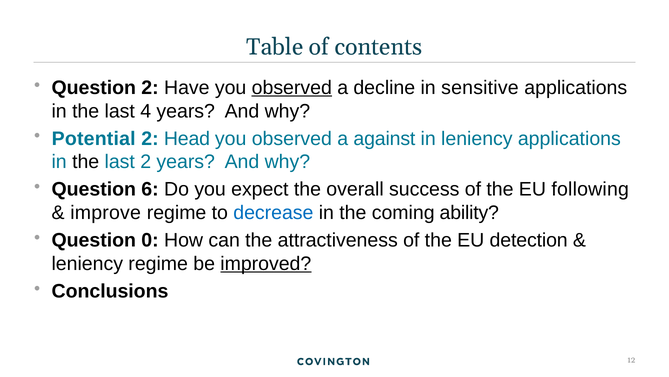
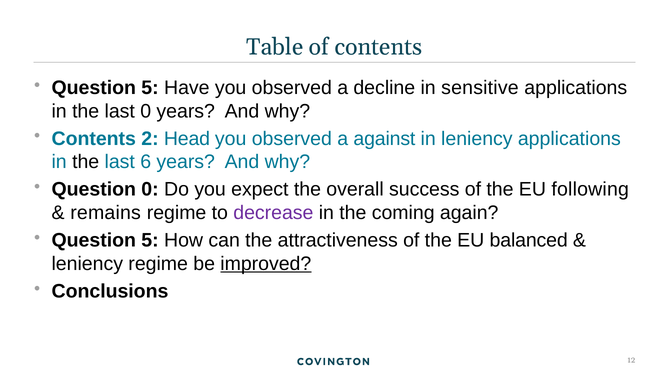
2: 2 -> 5 (150, 88)
observed underline: present -> none (292, 88)
last 4: 4 -> 0 (146, 111)
Potential: Potential -> Contents (94, 138)
last 2: 2 -> 6 (146, 162)
Question 6: 6 -> 0 (150, 189)
improve: improve -> remains (106, 212)
decrease colour: blue -> purple (273, 212)
ability: ability -> again (469, 212)
0: 0 -> 5 (150, 240)
detection: detection -> balanced (529, 240)
